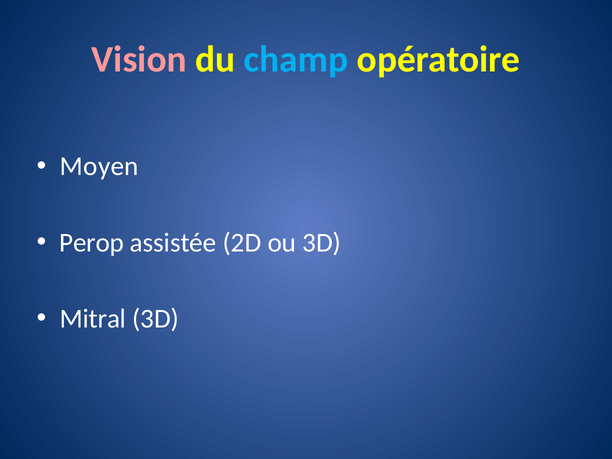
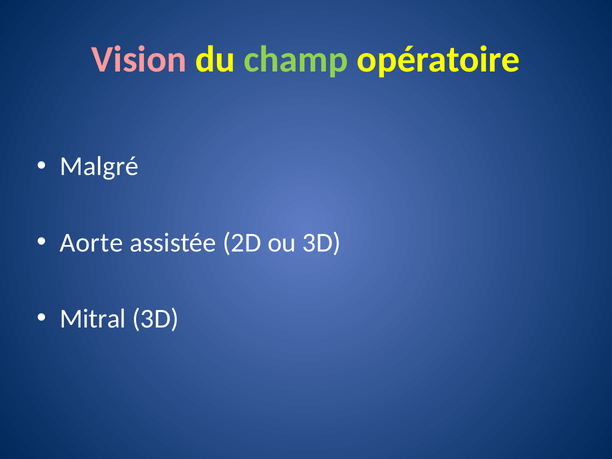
champ colour: light blue -> light green (296, 59)
Moyen: Moyen -> Malgré (99, 166)
Perop: Perop -> Aorte (91, 243)
